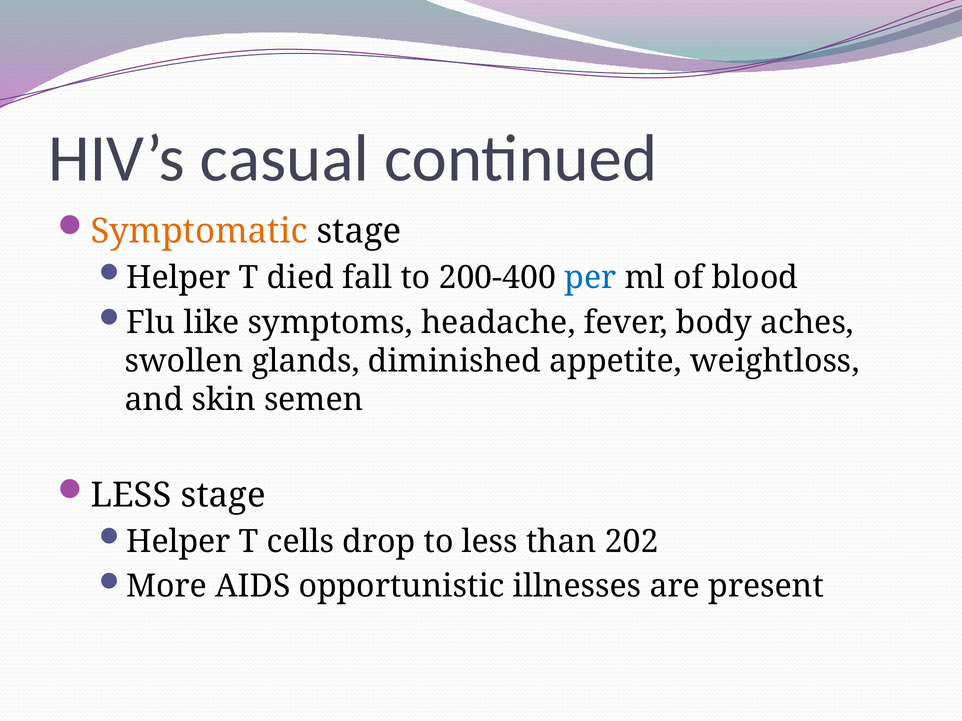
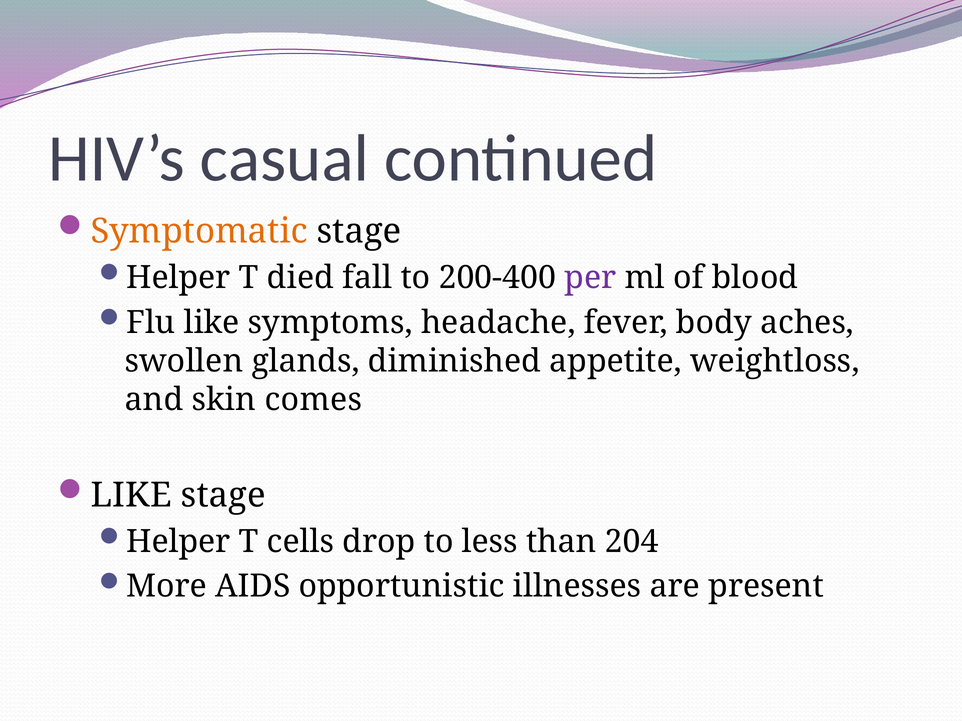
per colour: blue -> purple (590, 278)
semen: semen -> comes (313, 400)
LESS: LESS -> LIKE (131, 496)
202: 202 -> 204 (632, 542)
